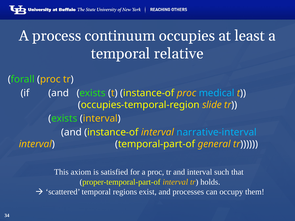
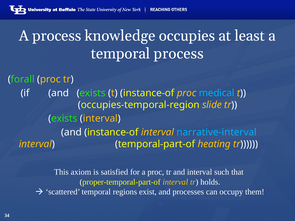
continuum: continuum -> knowledge (120, 36)
temporal relative: relative -> process (179, 54)
general: general -> heating (214, 144)
